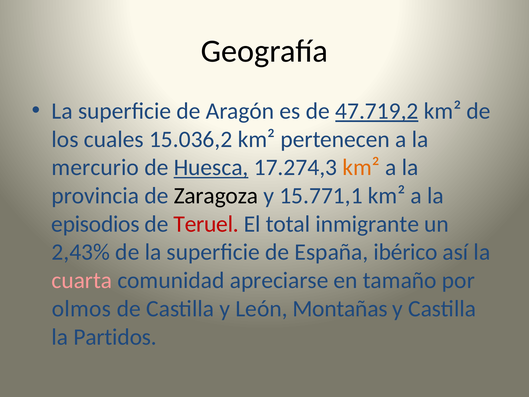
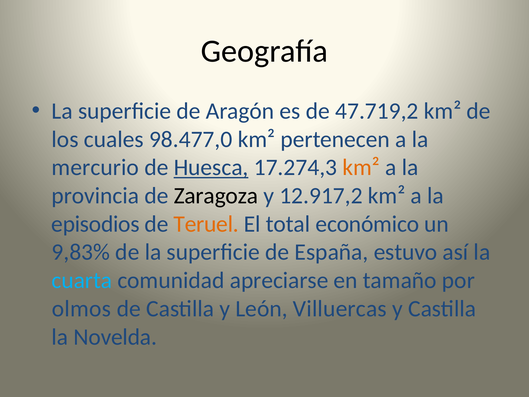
47.719,2 underline: present -> none (377, 111)
15.036,2: 15.036,2 -> 98.477,0 (191, 139)
15.771,1: 15.771,1 -> 12.917,2 (321, 196)
Teruel colour: red -> orange (206, 224)
inmigrante: inmigrante -> económico (367, 224)
2,43%: 2,43% -> 9,83% (81, 252)
ibérico: ibérico -> estuvo (406, 252)
cuarta colour: pink -> light blue (82, 280)
Montañas: Montañas -> Villuercas (340, 309)
Partidos: Partidos -> Novelda (115, 337)
